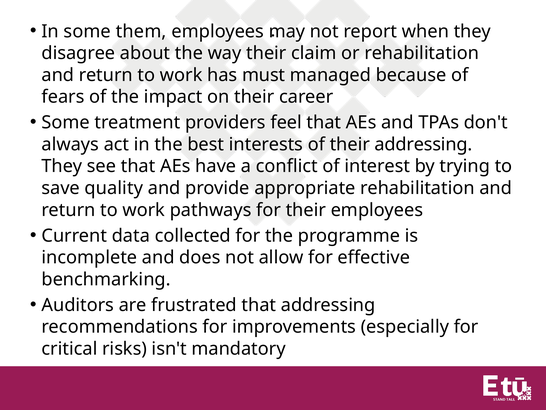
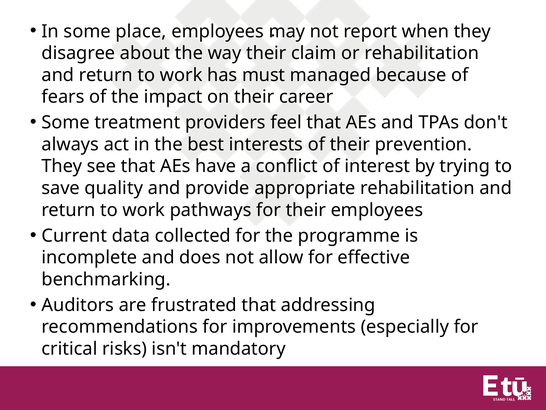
them: them -> place (141, 31)
their addressing: addressing -> prevention (423, 144)
